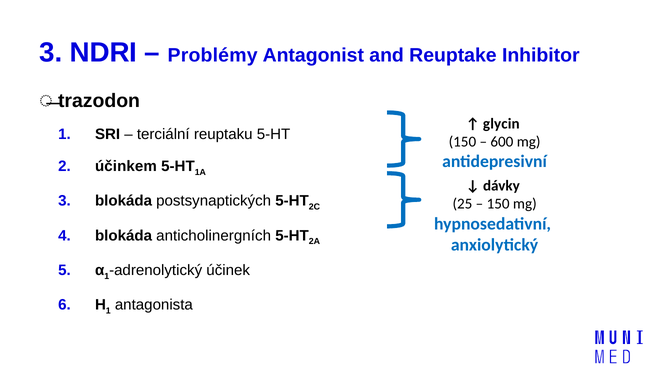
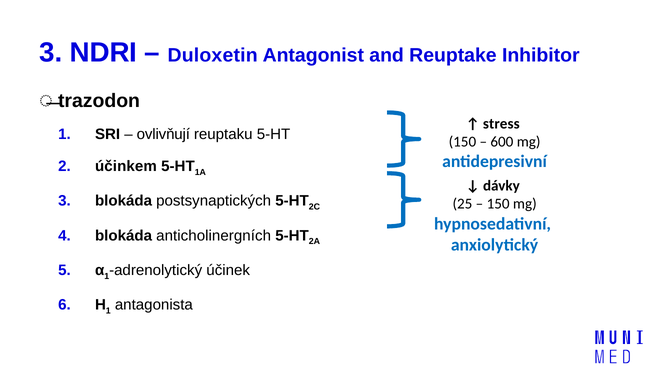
Problémy: Problémy -> Duloxetin (213, 55)
glycin: glycin -> stress (501, 124)
terciální: terciální -> ovlivňují (163, 134)
